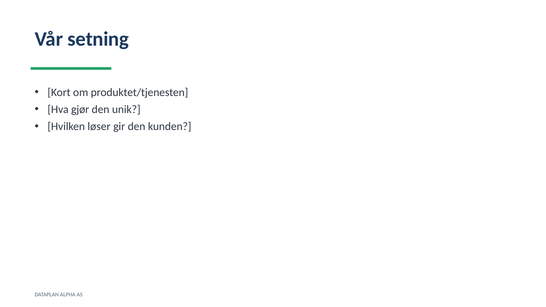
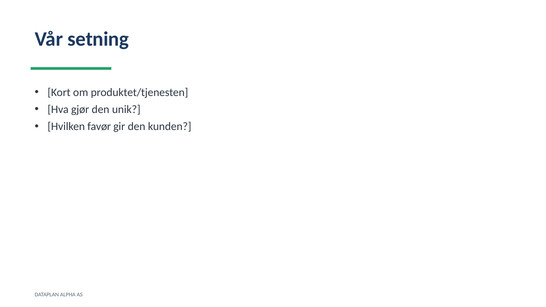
løser: løser -> favør (99, 127)
